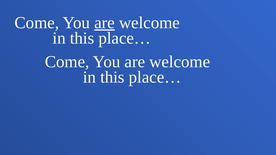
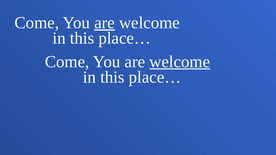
welcome underline: none -> present (180, 62)
